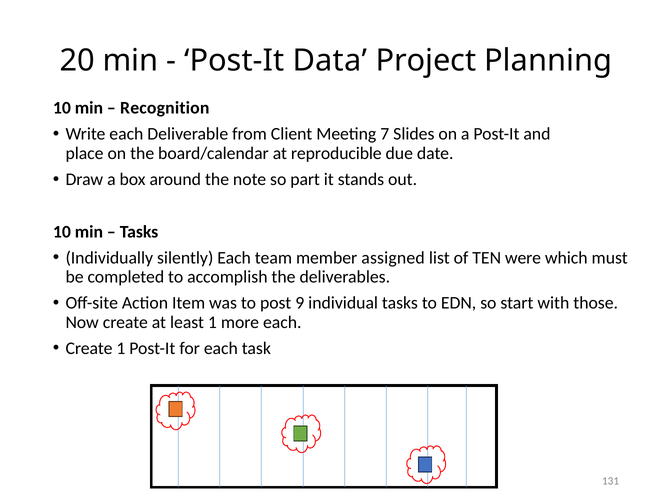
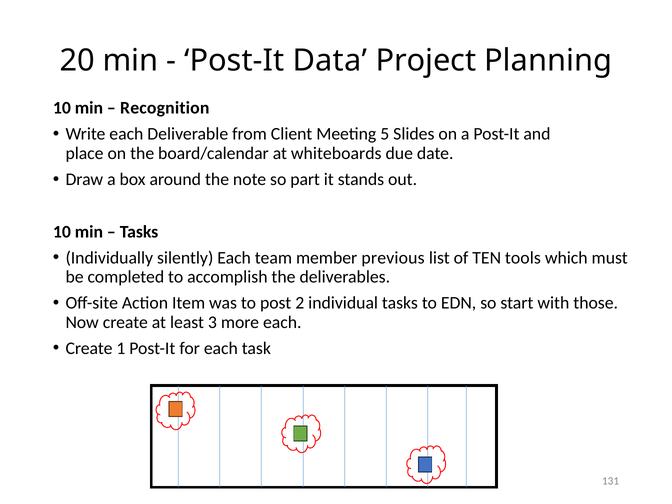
7: 7 -> 5 (385, 134)
reproducible: reproducible -> whiteboards (336, 153)
assigned: assigned -> previous (393, 258)
were: were -> tools (523, 258)
9: 9 -> 2 (300, 303)
least 1: 1 -> 3 (212, 322)
